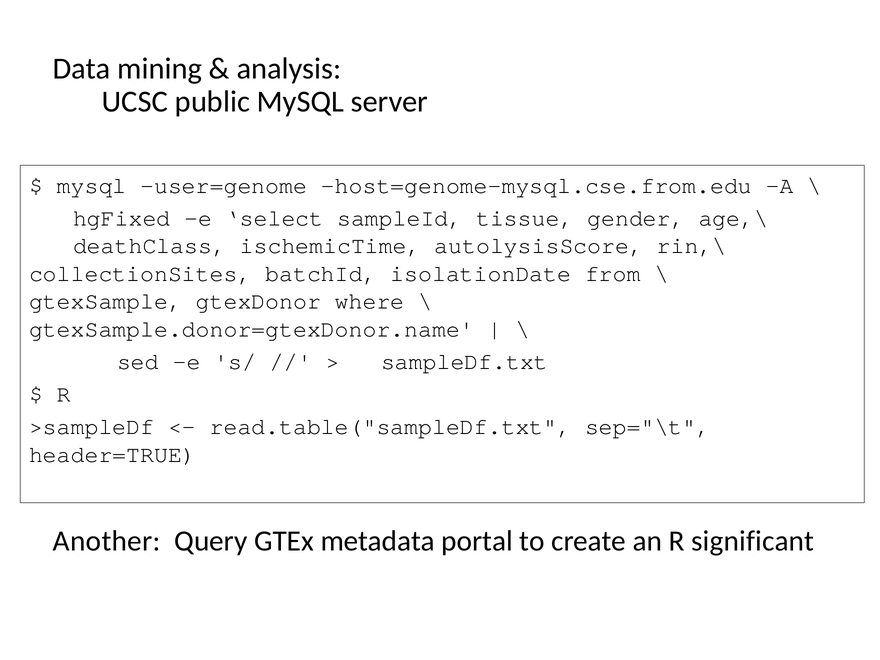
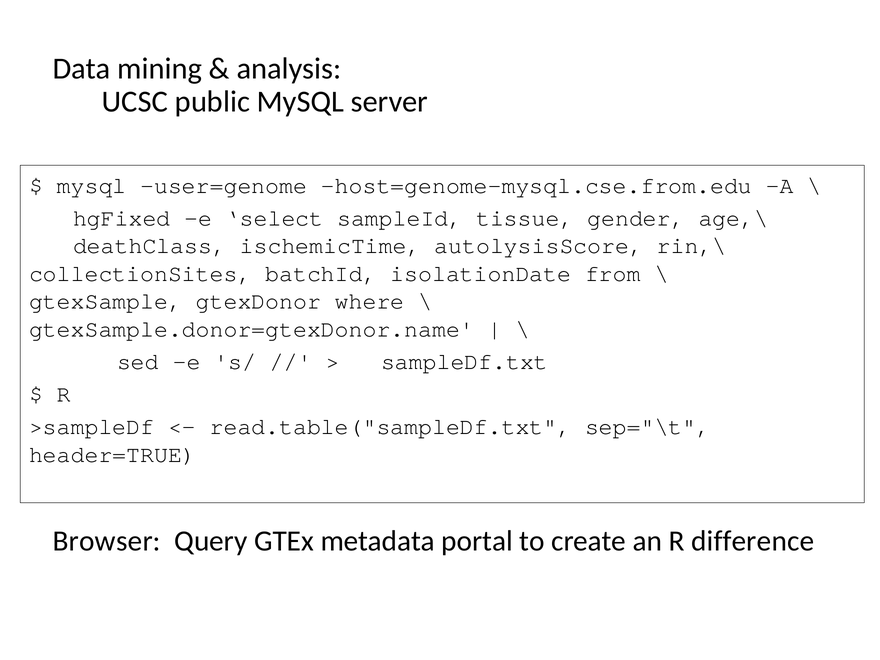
Another: Another -> Browser (107, 541)
significant: significant -> difference (753, 541)
